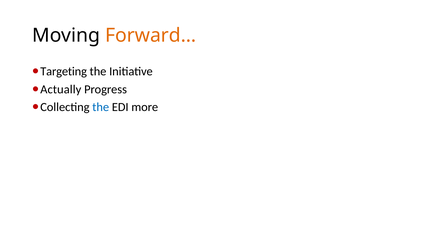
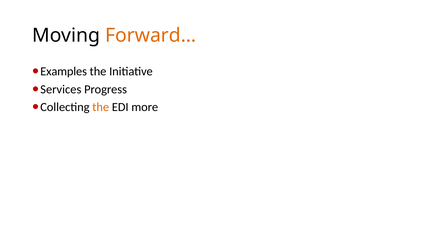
Targeting: Targeting -> Examples (64, 72)
Actually: Actually -> Services (61, 89)
the colour: blue -> orange (101, 107)
